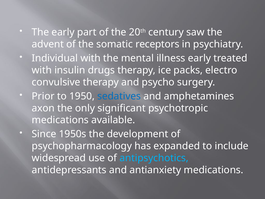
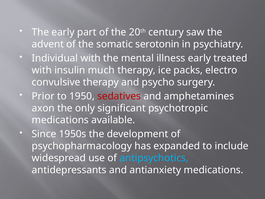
receptors: receptors -> serotonin (157, 44)
drugs: drugs -> much (101, 70)
sedatives colour: blue -> red (119, 96)
